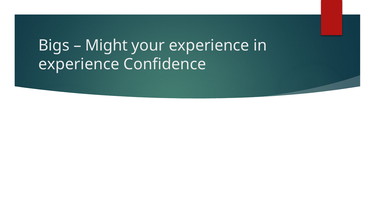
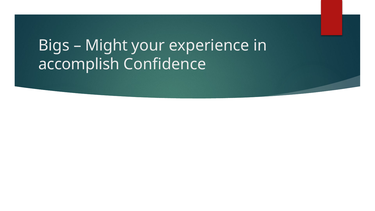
experience: experience -> accomplish (79, 64)
